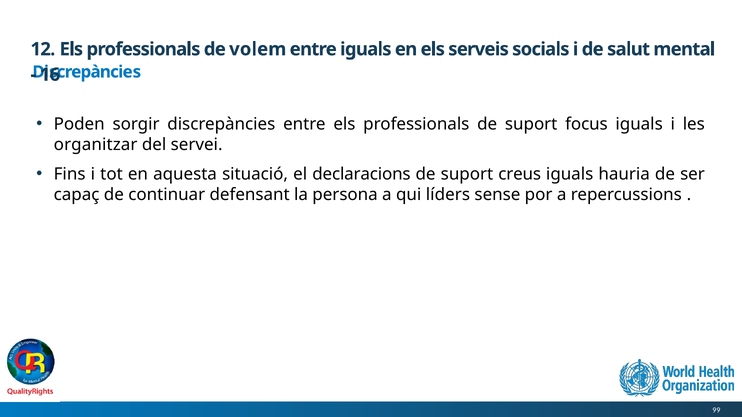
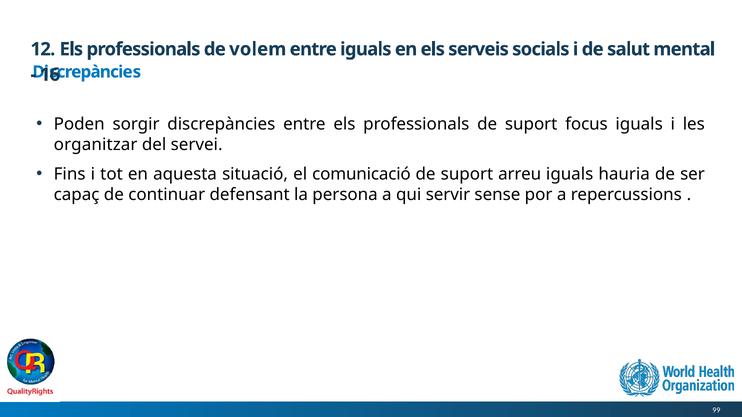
declaracions: declaracions -> comunicació (361, 174)
creus: creus -> arreu (520, 174)
líders: líders -> servir (448, 195)
